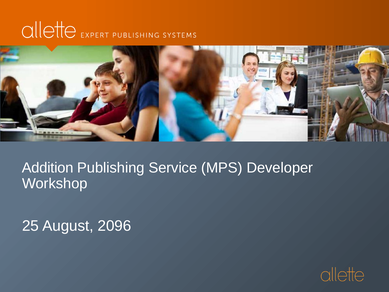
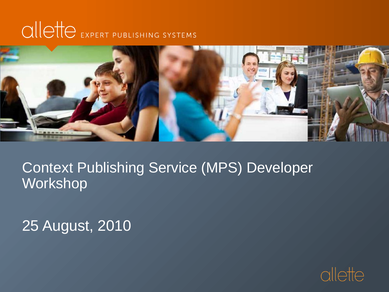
Addition: Addition -> Context (48, 168)
2096: 2096 -> 2010 (114, 226)
